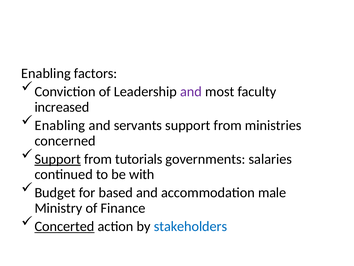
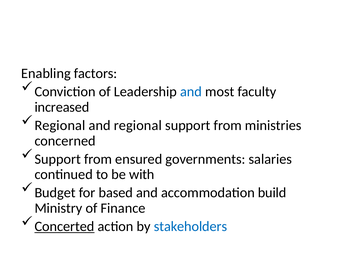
and colour: purple -> blue (191, 92)
Enabling: Enabling -> Regional (60, 125)
and servants: servants -> regional (138, 125)
Support underline: present -> none (58, 159)
tutorials: tutorials -> ensured (139, 159)
male: male -> build (272, 192)
